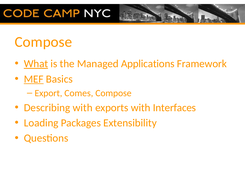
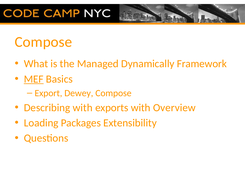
What underline: present -> none (36, 64)
Applications: Applications -> Dynamically (148, 64)
Comes: Comes -> Dewey (79, 93)
Interfaces: Interfaces -> Overview (174, 107)
